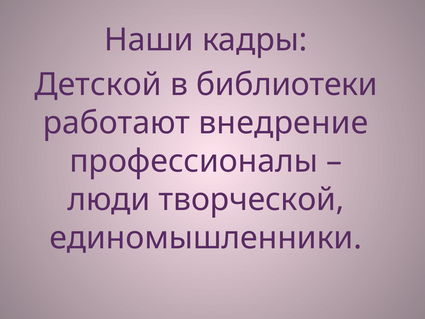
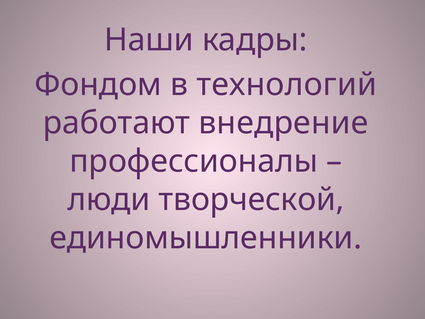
Детской: Детской -> Фондом (98, 85)
библиотеки: библиотеки -> технологий (287, 85)
